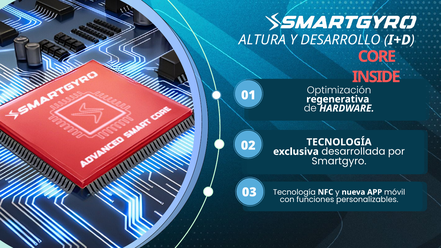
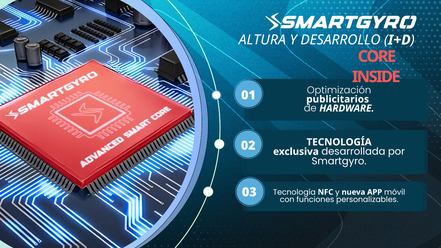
regenerativa: regenerativa -> publicitarios (338, 99)
